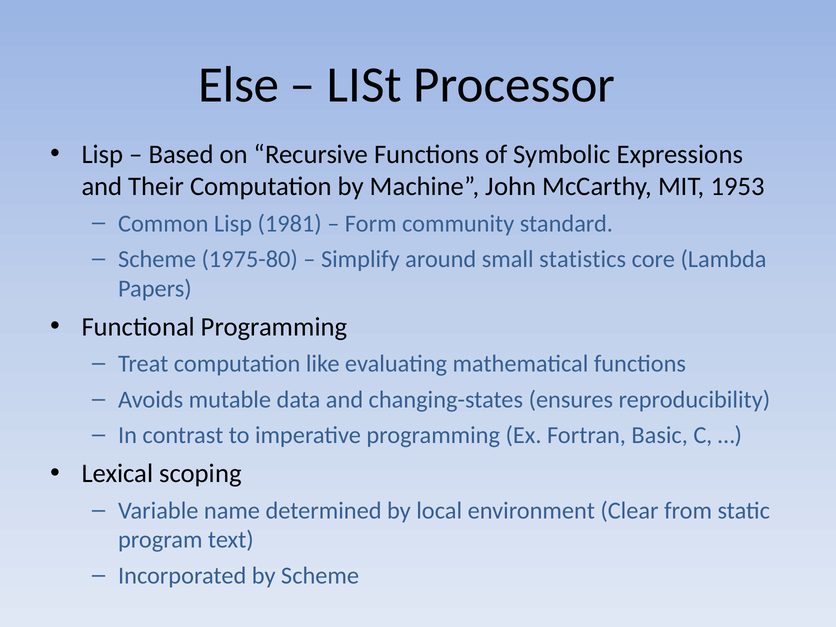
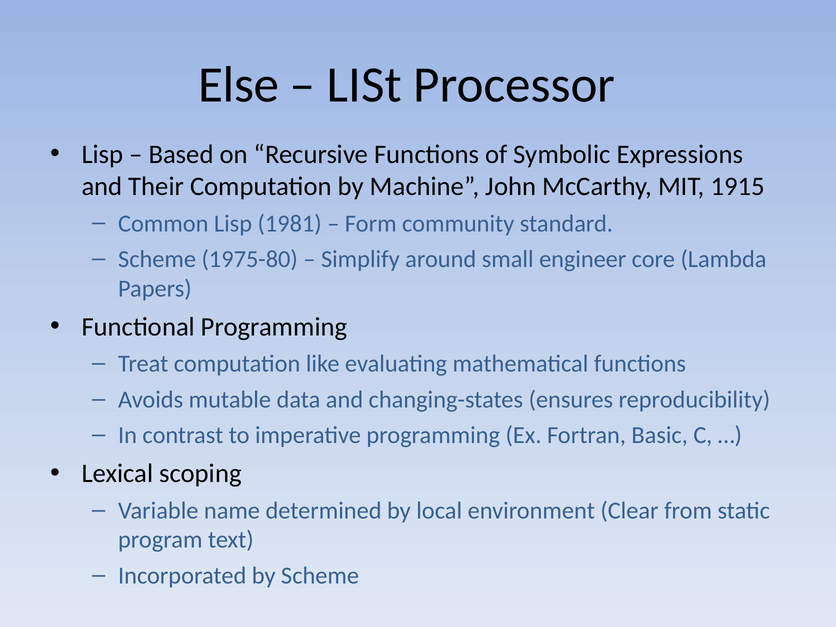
1953: 1953 -> 1915 (738, 186)
statistics: statistics -> engineer (583, 259)
